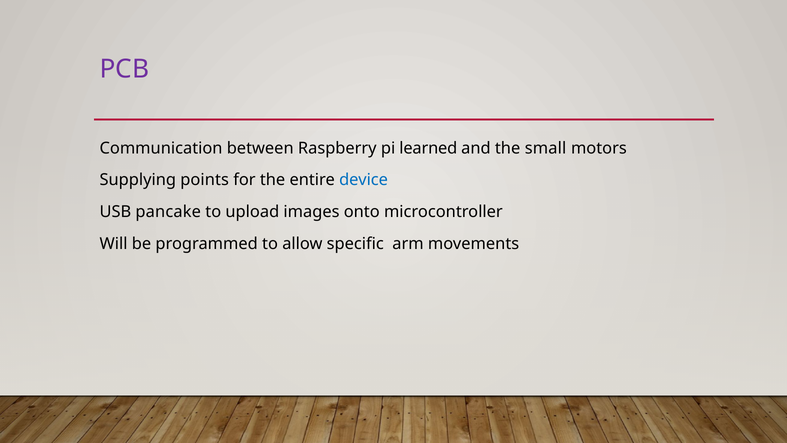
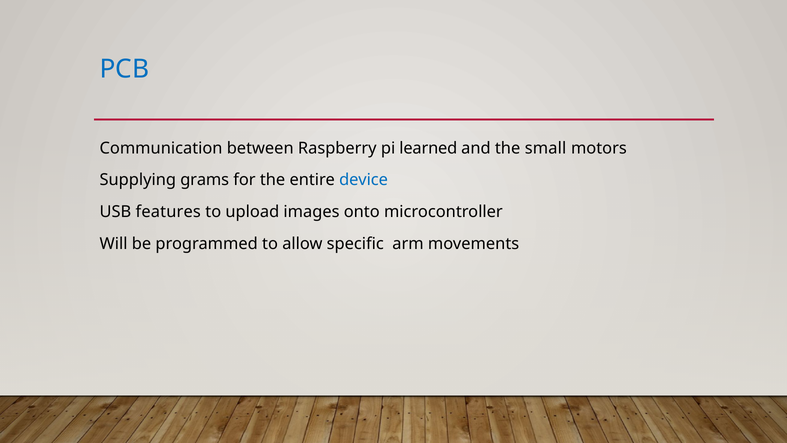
PCB colour: purple -> blue (124, 69)
points: points -> grams (205, 180)
pancake: pancake -> features (168, 212)
